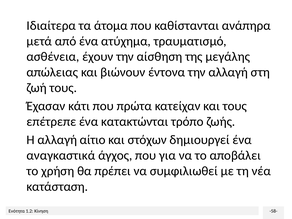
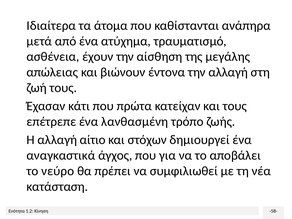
κατακτώνται: κατακτώνται -> λανθασμένη (135, 122)
χρήση: χρήση -> νεύρο (58, 171)
